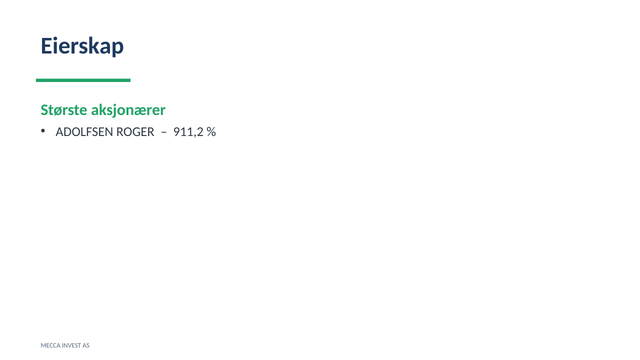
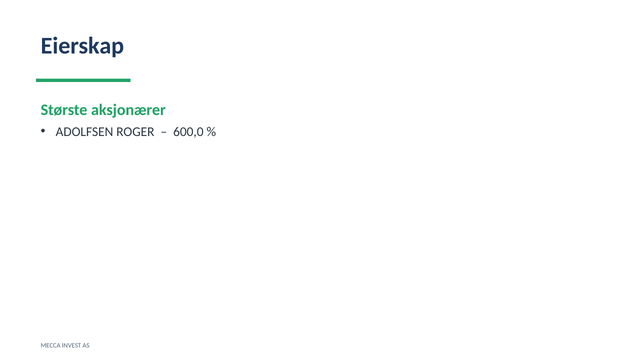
911,2: 911,2 -> 600,0 (188, 132)
